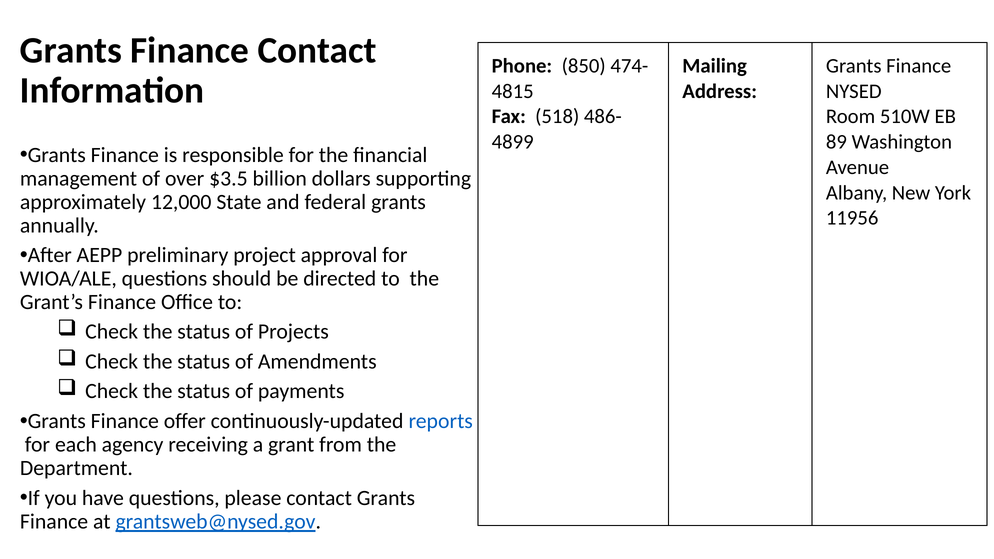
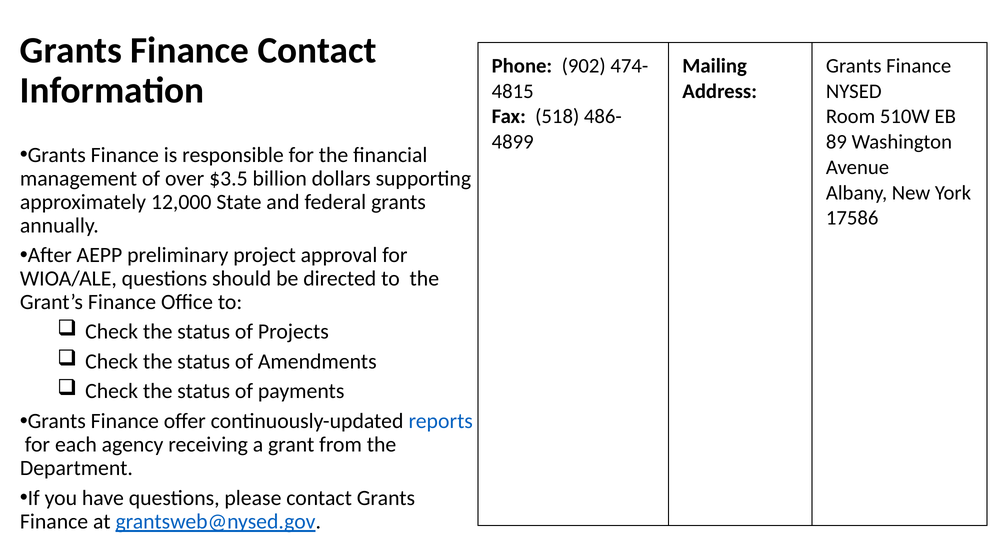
850: 850 -> 902 (584, 66)
11956: 11956 -> 17586 (852, 218)
